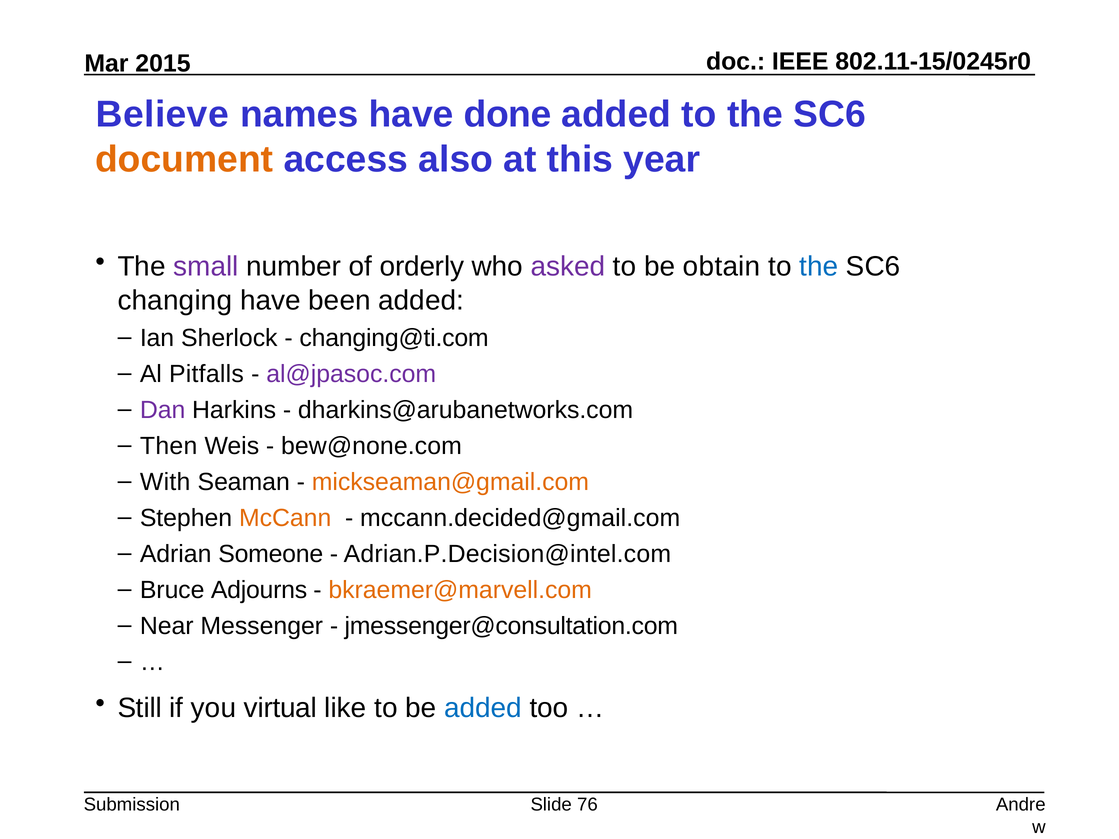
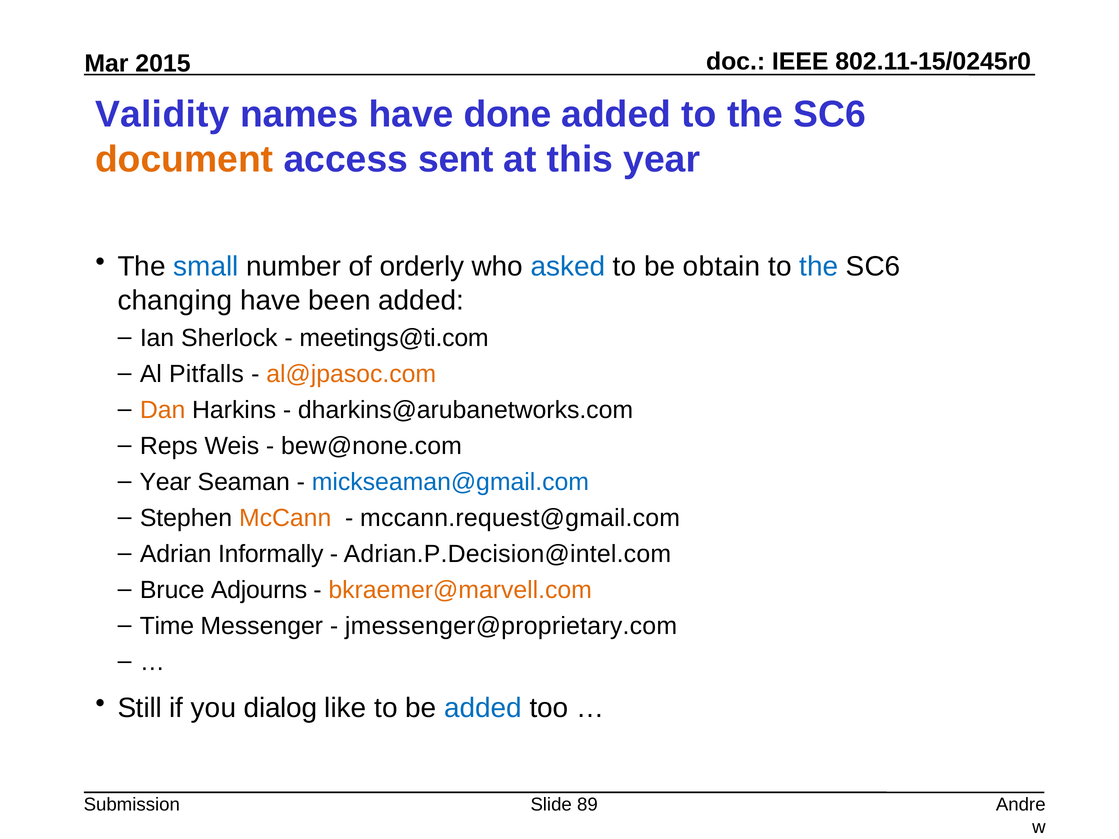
Believe: Believe -> Validity (162, 115)
also: also -> sent (456, 159)
small colour: purple -> blue (206, 267)
asked colour: purple -> blue (568, 267)
changing@ti.com: changing@ti.com -> meetings@ti.com (394, 338)
al@jpasoc.com colour: purple -> orange (351, 374)
Dan colour: purple -> orange (163, 410)
Then: Then -> Reps (169, 446)
With: With -> Year (165, 482)
mickseaman@gmail.com colour: orange -> blue (450, 482)
mccann.decided@gmail.com: mccann.decided@gmail.com -> mccann.request@gmail.com (520, 518)
Someone: Someone -> Informally (271, 554)
Near: Near -> Time (167, 626)
jmessenger@consultation.com: jmessenger@consultation.com -> jmessenger@proprietary.com (511, 626)
virtual: virtual -> dialog (280, 708)
76: 76 -> 89 (587, 805)
